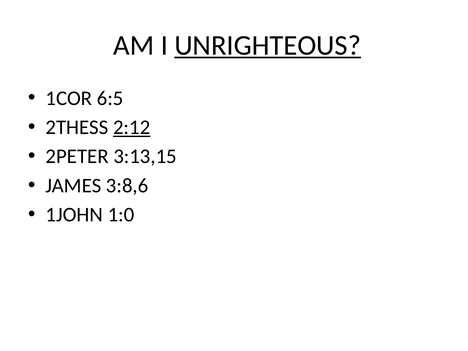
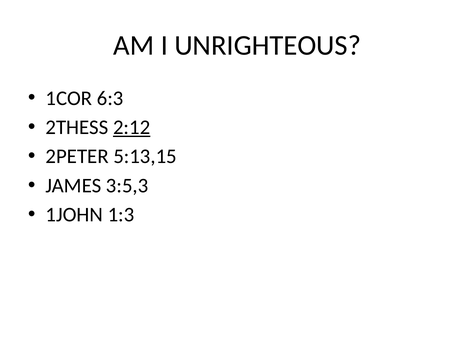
UNRIGHTEOUS underline: present -> none (268, 45)
6:5: 6:5 -> 6:3 (110, 98)
3:13,15: 3:13,15 -> 5:13,15 (145, 156)
3:8,6: 3:8,6 -> 3:5,3 (127, 186)
1:0: 1:0 -> 1:3 (121, 215)
